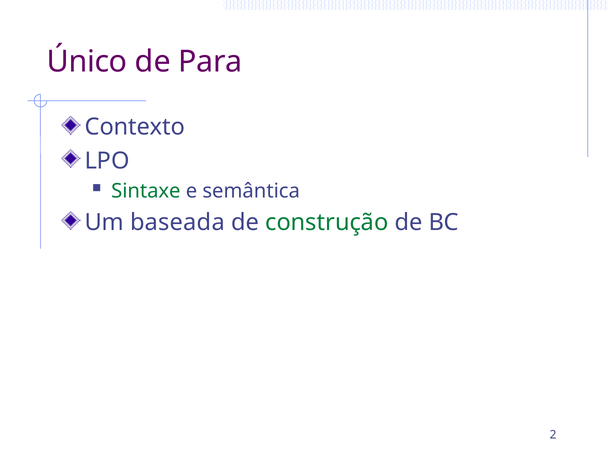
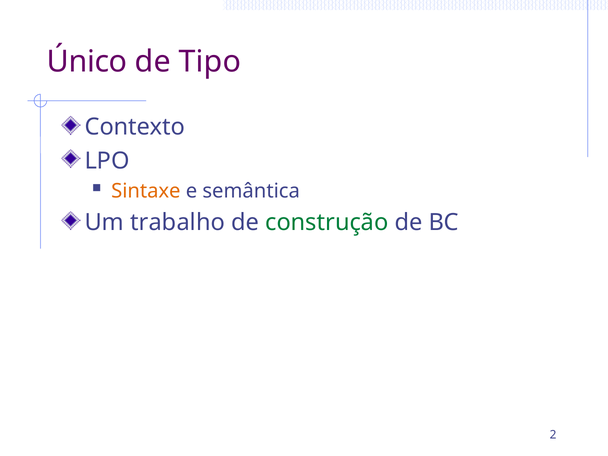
Para: Para -> Tipo (210, 62)
Sintaxe colour: green -> orange (146, 191)
baseada: baseada -> trabalho (178, 223)
